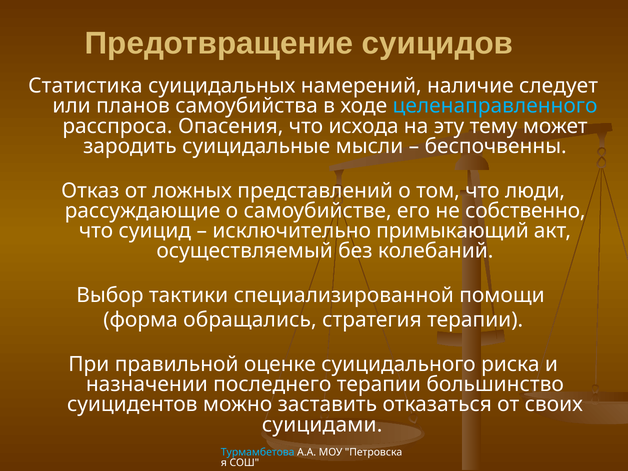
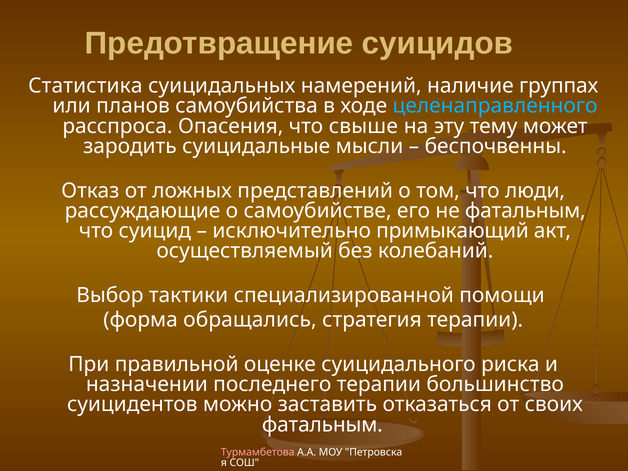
следует: следует -> группах (559, 86)
исхода: исхода -> свыше (363, 126)
не собственно: собственно -> фатальным (525, 211)
суицидами: суицидами -> фатальным (322, 425)
Турмамбетова colour: light blue -> pink (258, 452)
